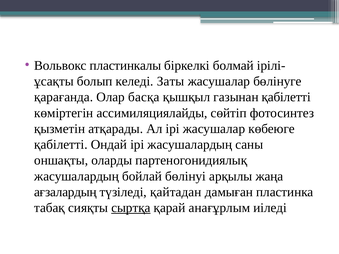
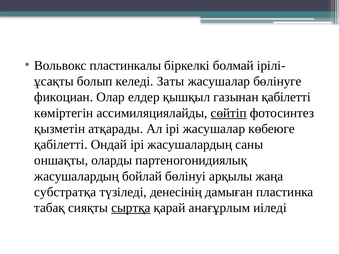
қарағанда: қарағанда -> фикоциан (64, 97)
басқа: басқа -> елдер (144, 97)
сөйтіп underline: none -> present (229, 113)
ағзалардың: ағзалардың -> субстратқа (65, 192)
қайтадан: қайтадан -> денесінің (176, 192)
